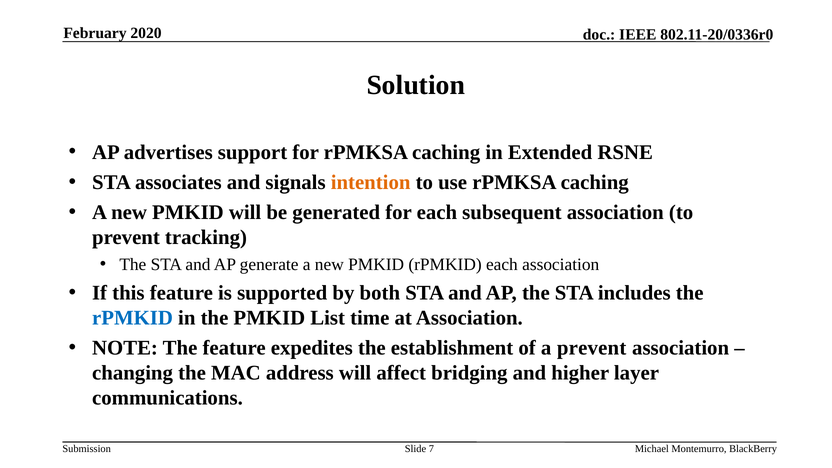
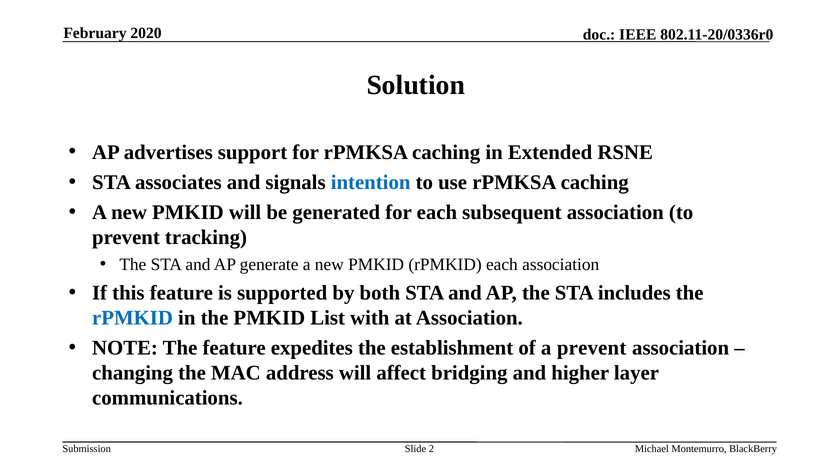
intention colour: orange -> blue (371, 182)
time: time -> with (370, 318)
7: 7 -> 2 (431, 449)
